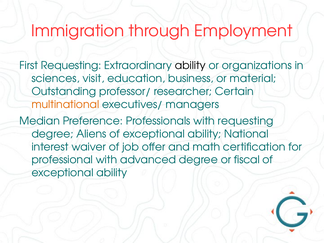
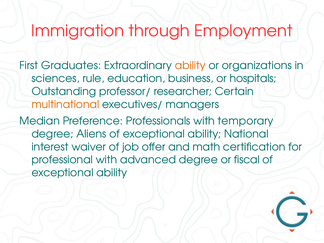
First Requesting: Requesting -> Graduates (71, 66)
ability colour: black -> orange (190, 66)
visit: visit -> rule (94, 79)
material: material -> hospitals (253, 79)
with requesting: requesting -> temporary (246, 121)
